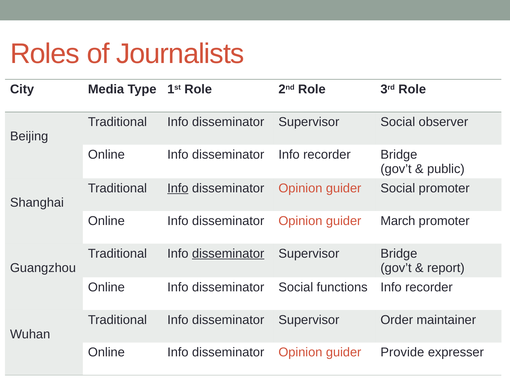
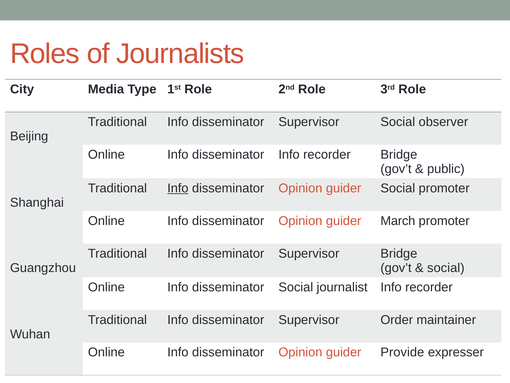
disseminator underline: present -> none (228, 253)
report: report -> social (446, 267)
functions: functions -> journalist (342, 287)
